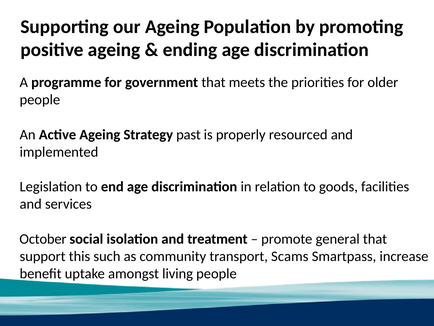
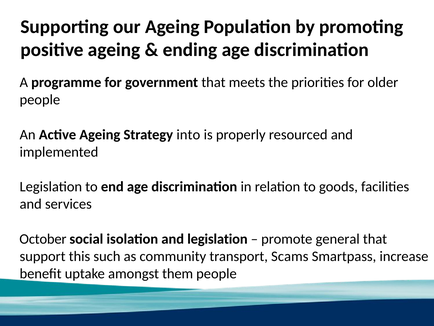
past: past -> into (188, 134)
and treatment: treatment -> legislation (217, 239)
living: living -> them (178, 273)
